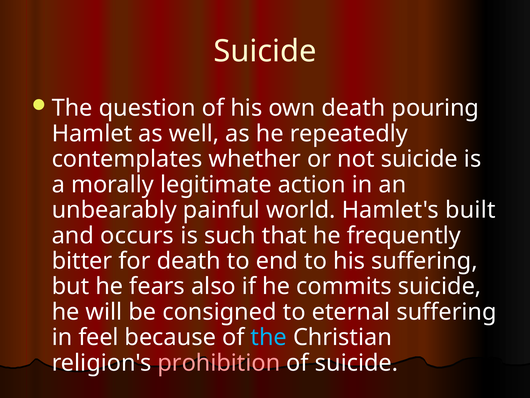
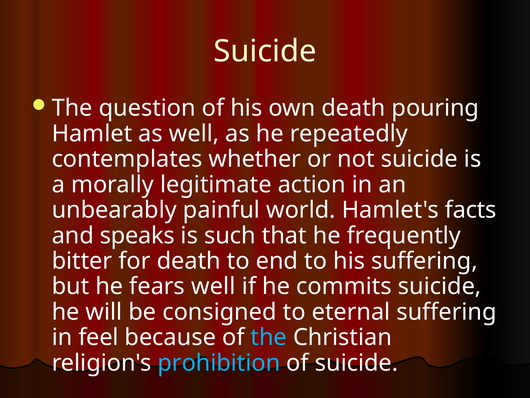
built: built -> facts (471, 210)
occurs: occurs -> speaks (137, 235)
fears also: also -> well (213, 286)
prohibition colour: pink -> light blue (219, 363)
